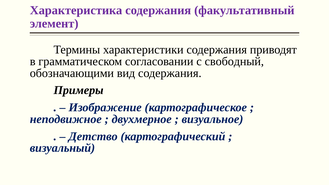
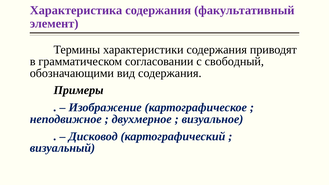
Детство: Детство -> Дисковод (93, 136)
